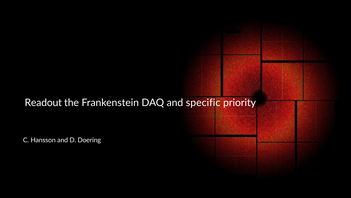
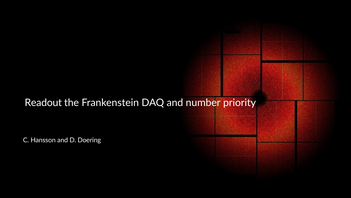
specific: specific -> number (203, 103)
